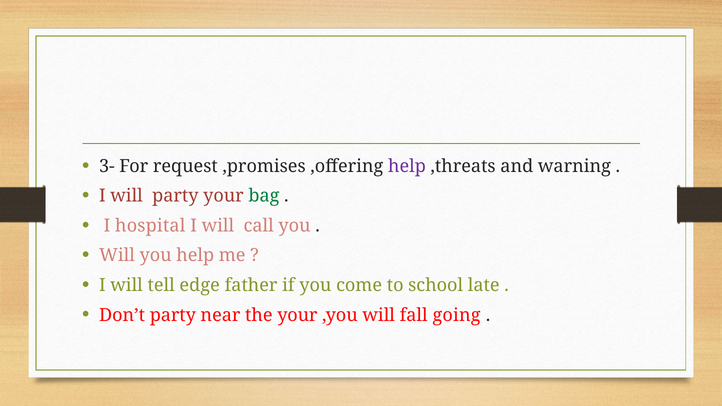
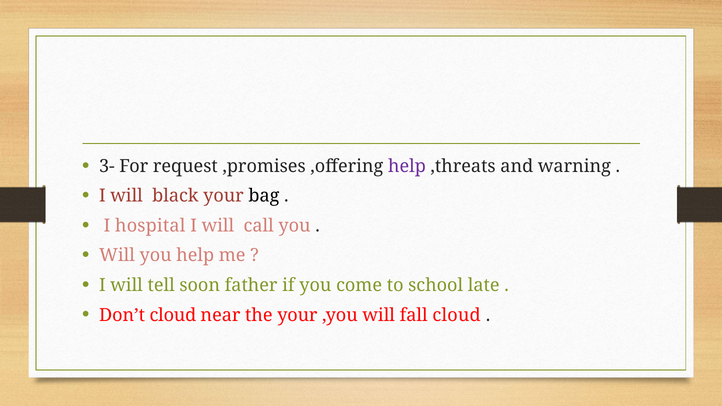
will party: party -> black (175, 196)
bag colour: green -> black (264, 196)
edge: edge -> soon (200, 285)
Don’t party: party -> cloud (173, 315)
fall going: going -> cloud (457, 315)
